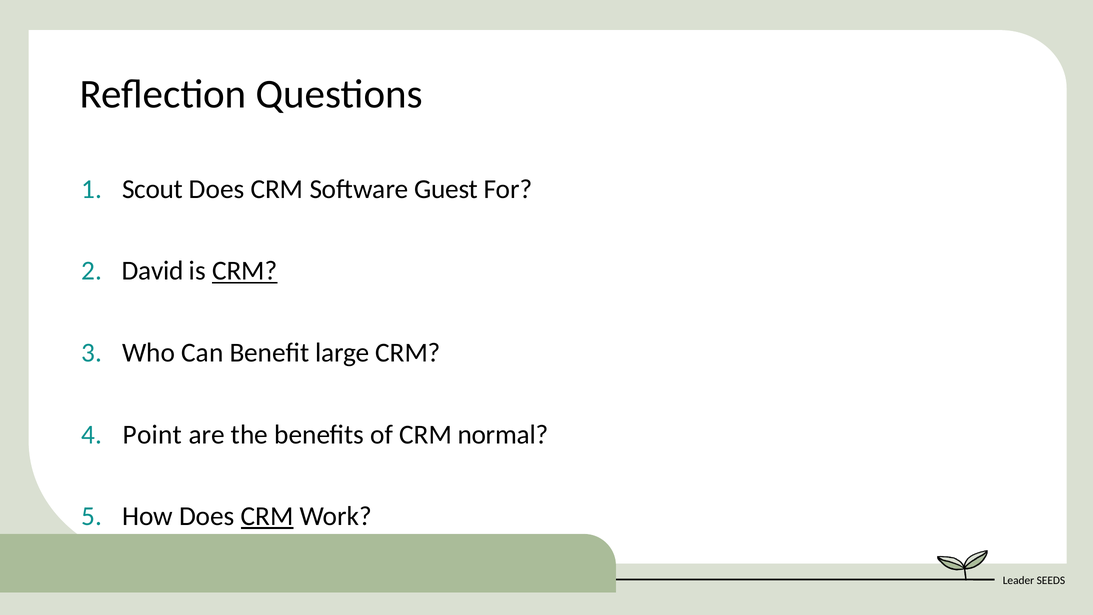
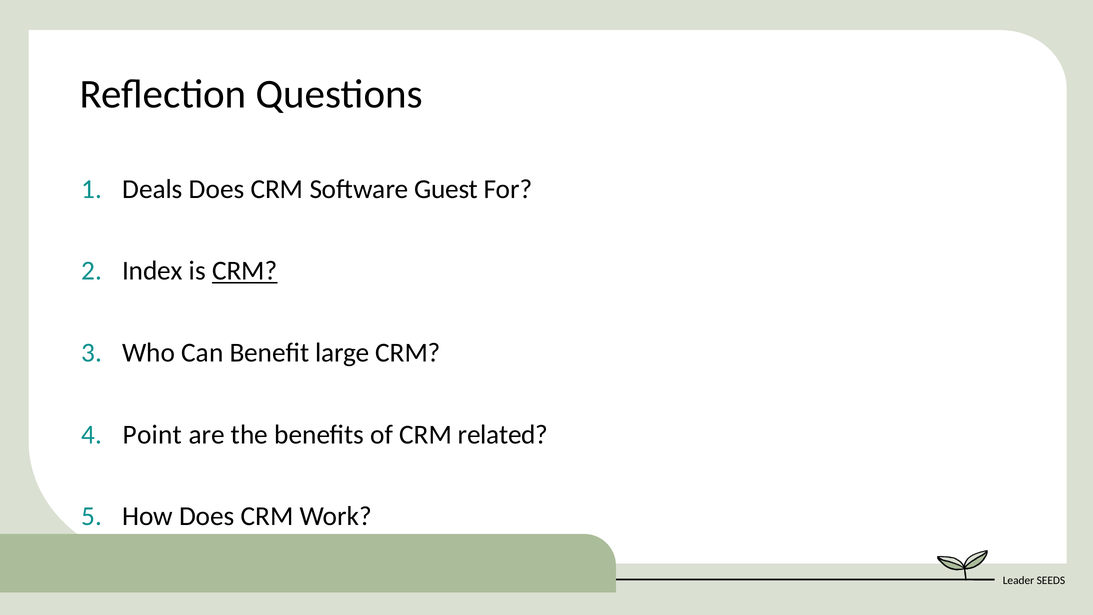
Scout: Scout -> Deals (152, 189)
David: David -> Index (152, 271)
normal: normal -> related (503, 434)
CRM underline: present -> none (267, 516)
